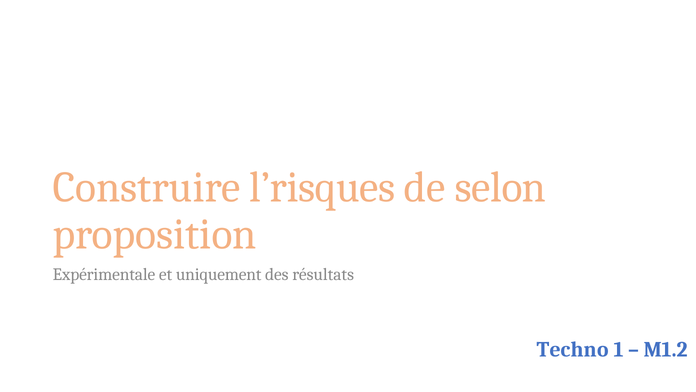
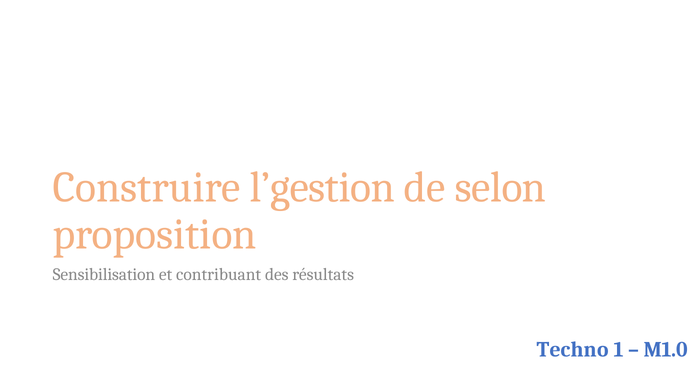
l’risques: l’risques -> l’gestion (322, 187)
Expérimentale: Expérimentale -> Sensibilisation (104, 274)
uniquement: uniquement -> contribuant (219, 274)
M1.2: M1.2 -> M1.0 (666, 349)
